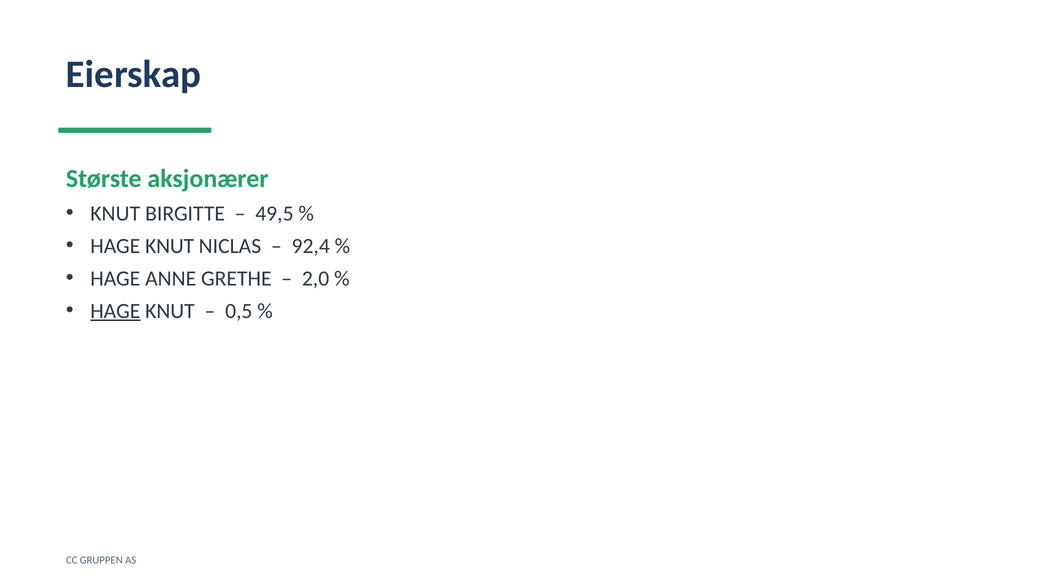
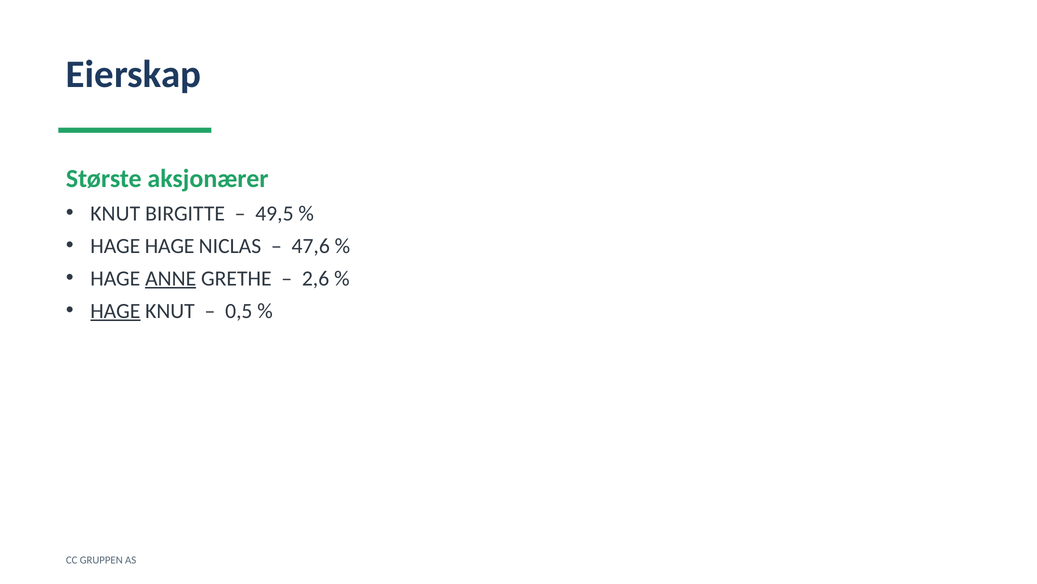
KNUT: KNUT -> HAGE (170, 246)
92,4: 92,4 -> 47,6 (311, 246)
ANNE underline: none -> present (171, 278)
2,0: 2,0 -> 2,6 (316, 278)
